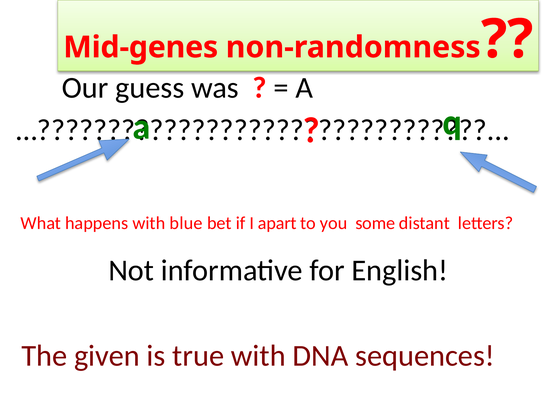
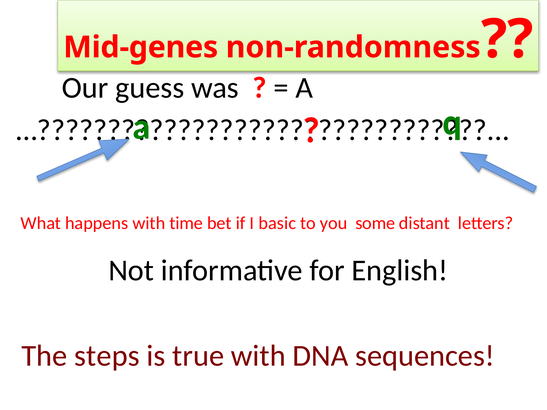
blue: blue -> time (186, 223)
apart: apart -> basic (277, 223)
given: given -> steps (107, 356)
